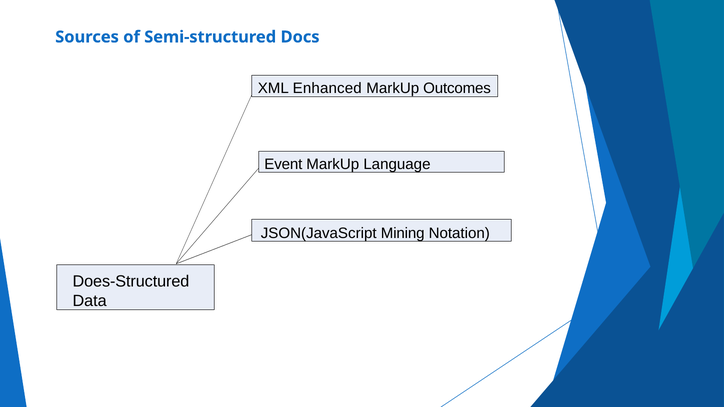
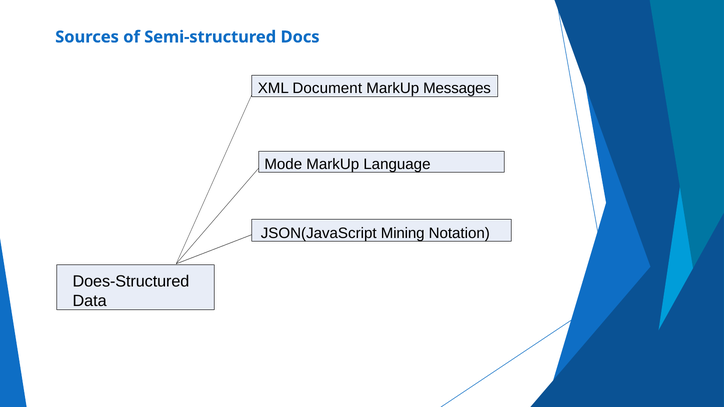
Enhanced: Enhanced -> Document (327, 89)
Outcomes: Outcomes -> Messages (457, 89)
Event: Event -> Mode (283, 164)
